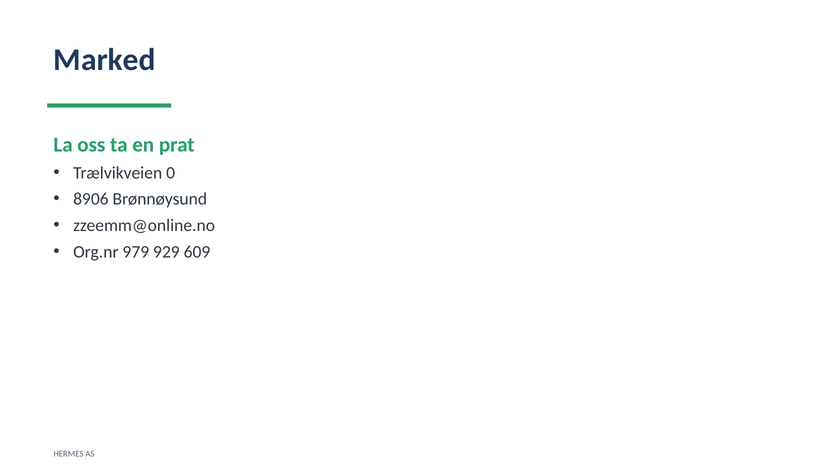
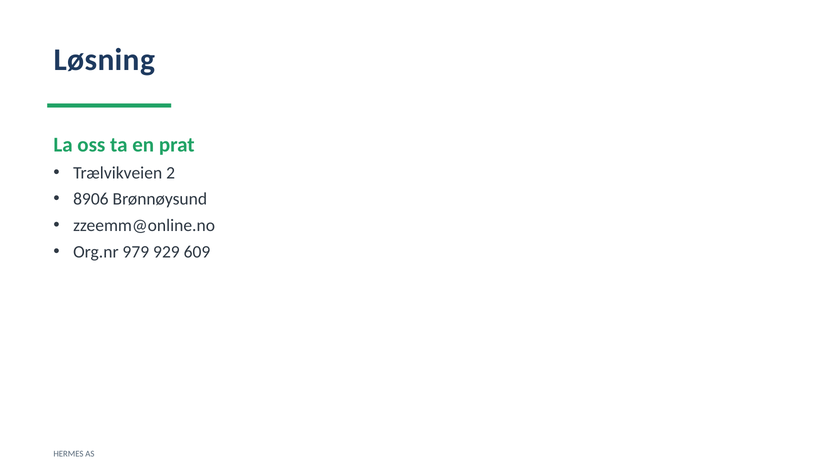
Marked: Marked -> Løsning (104, 60)
0: 0 -> 2 (171, 173)
